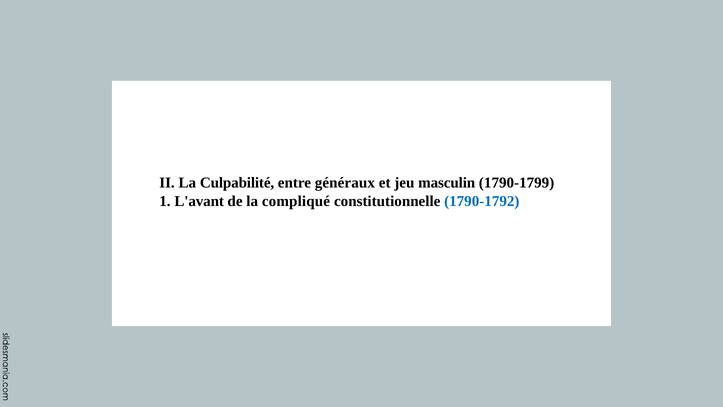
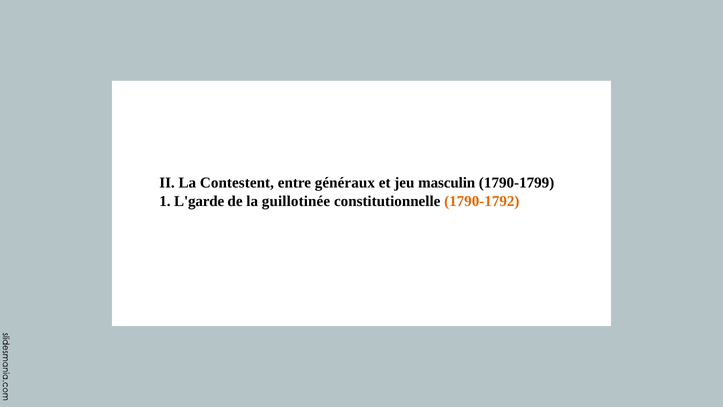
Culpabilité: Culpabilité -> Contestent (237, 183)
L'avant: L'avant -> L'garde (199, 201)
compliqué: compliqué -> guillotinée (296, 201)
1790-1792 colour: blue -> orange (482, 201)
